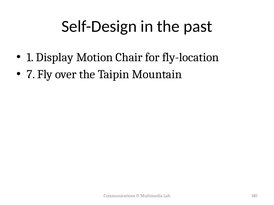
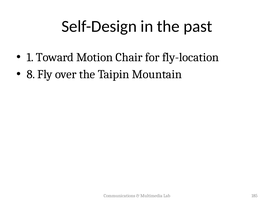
Display: Display -> Toward (55, 57)
7: 7 -> 8 (31, 75)
